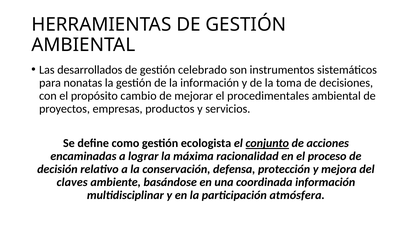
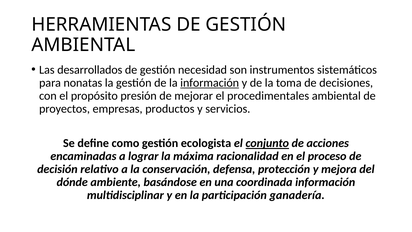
celebrado: celebrado -> necesidad (203, 70)
información underline: none -> present (210, 83)
cambio: cambio -> presión (139, 96)
claves: claves -> dónde (72, 182)
atmósfera: atmósfera -> ganadería (297, 195)
